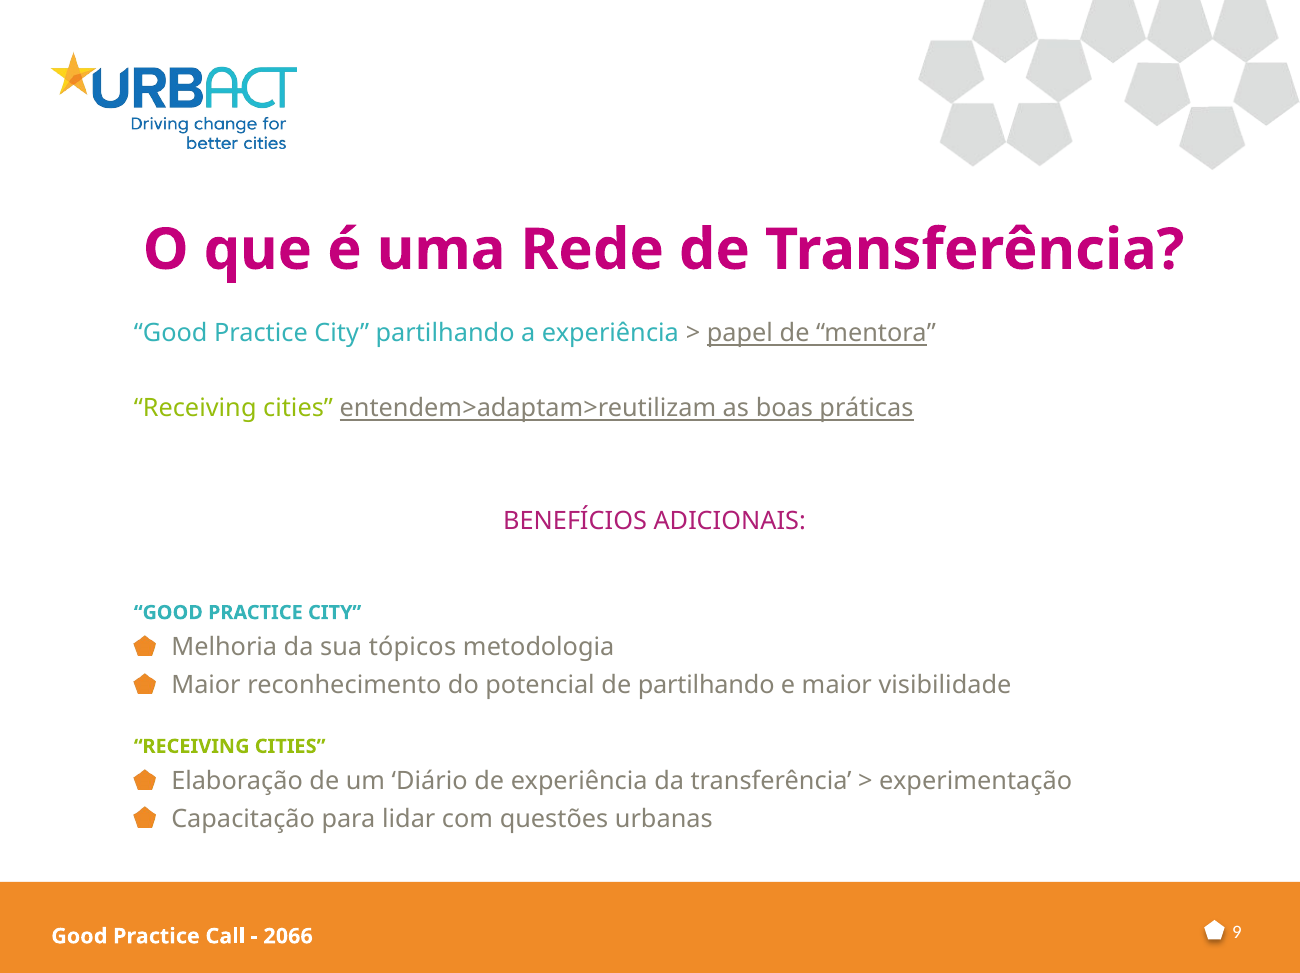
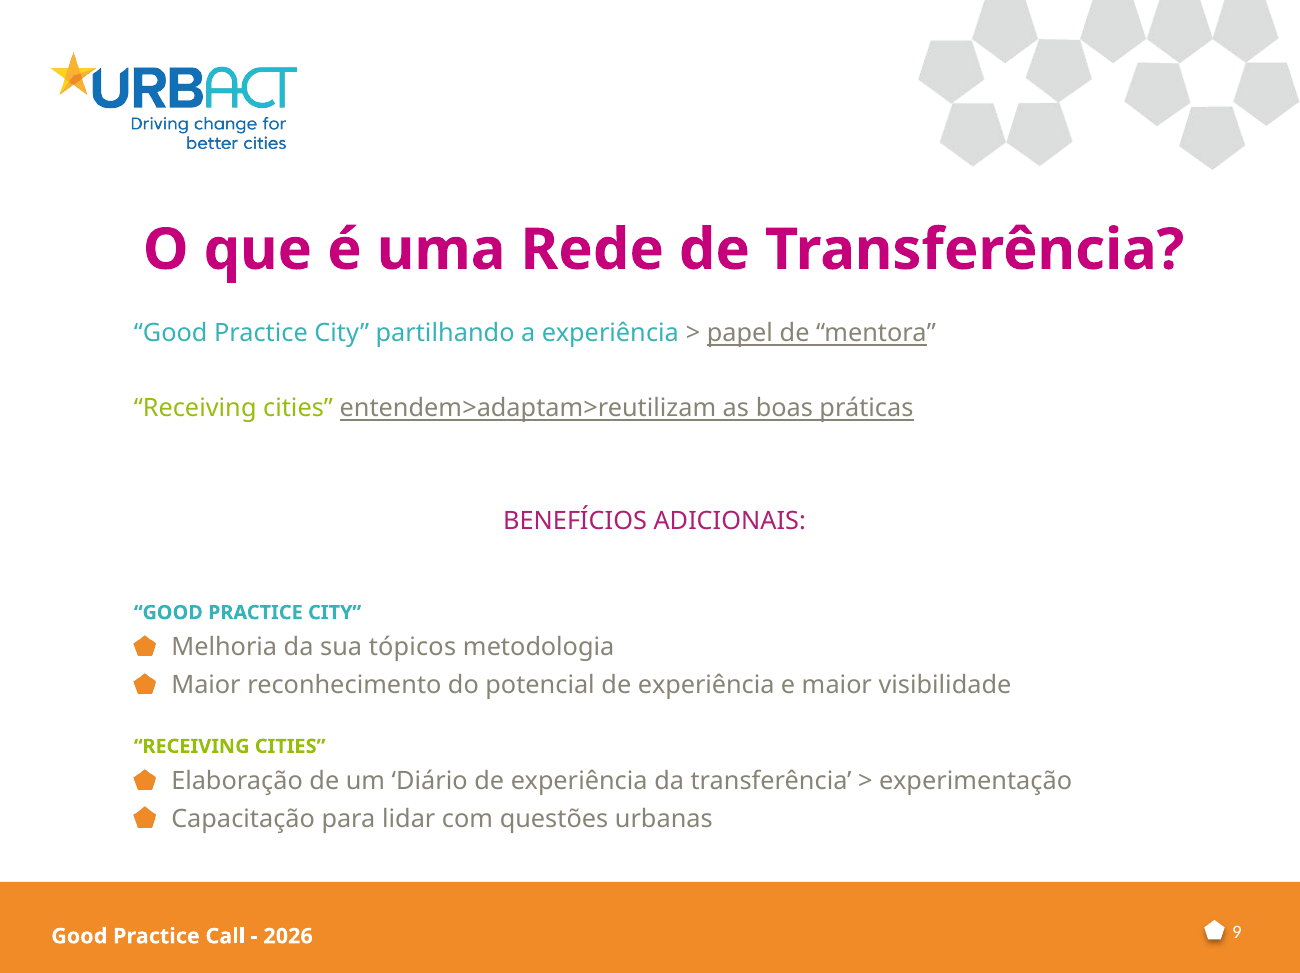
potencial de partilhando: partilhando -> experiência (706, 685)
2066: 2066 -> 2026 (288, 936)
